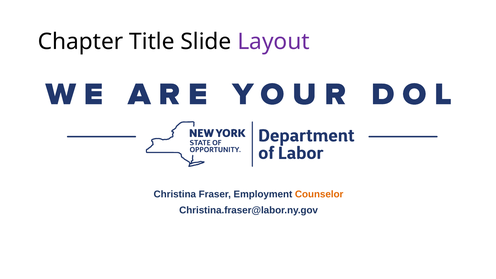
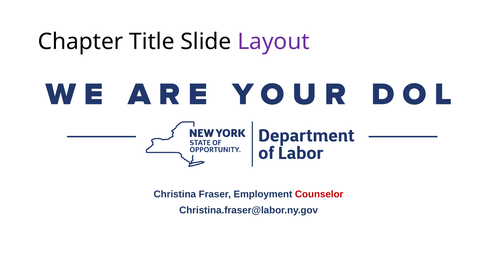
Counselor colour: orange -> red (319, 194)
